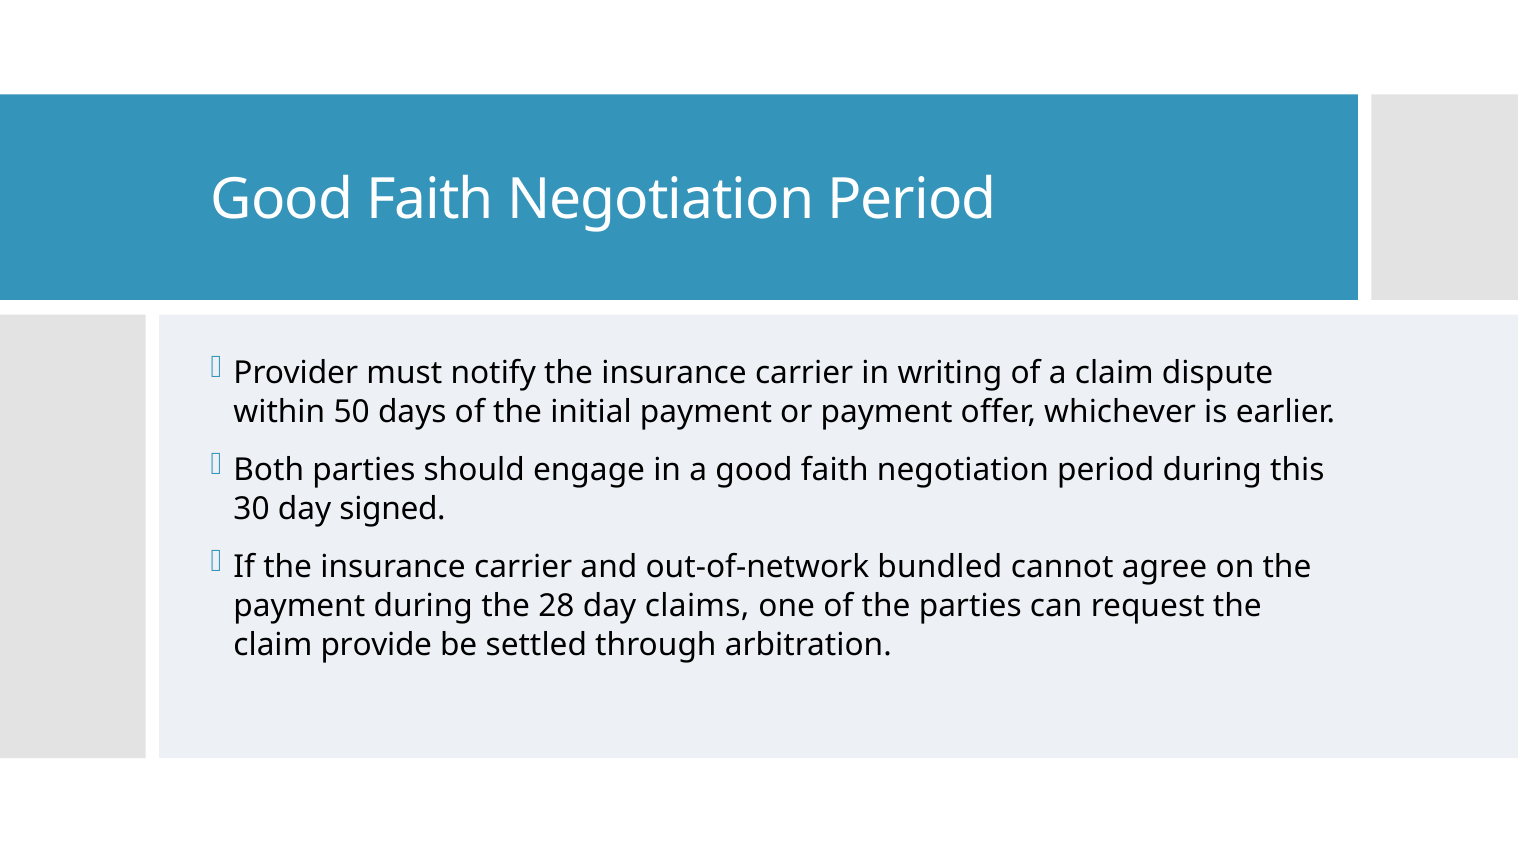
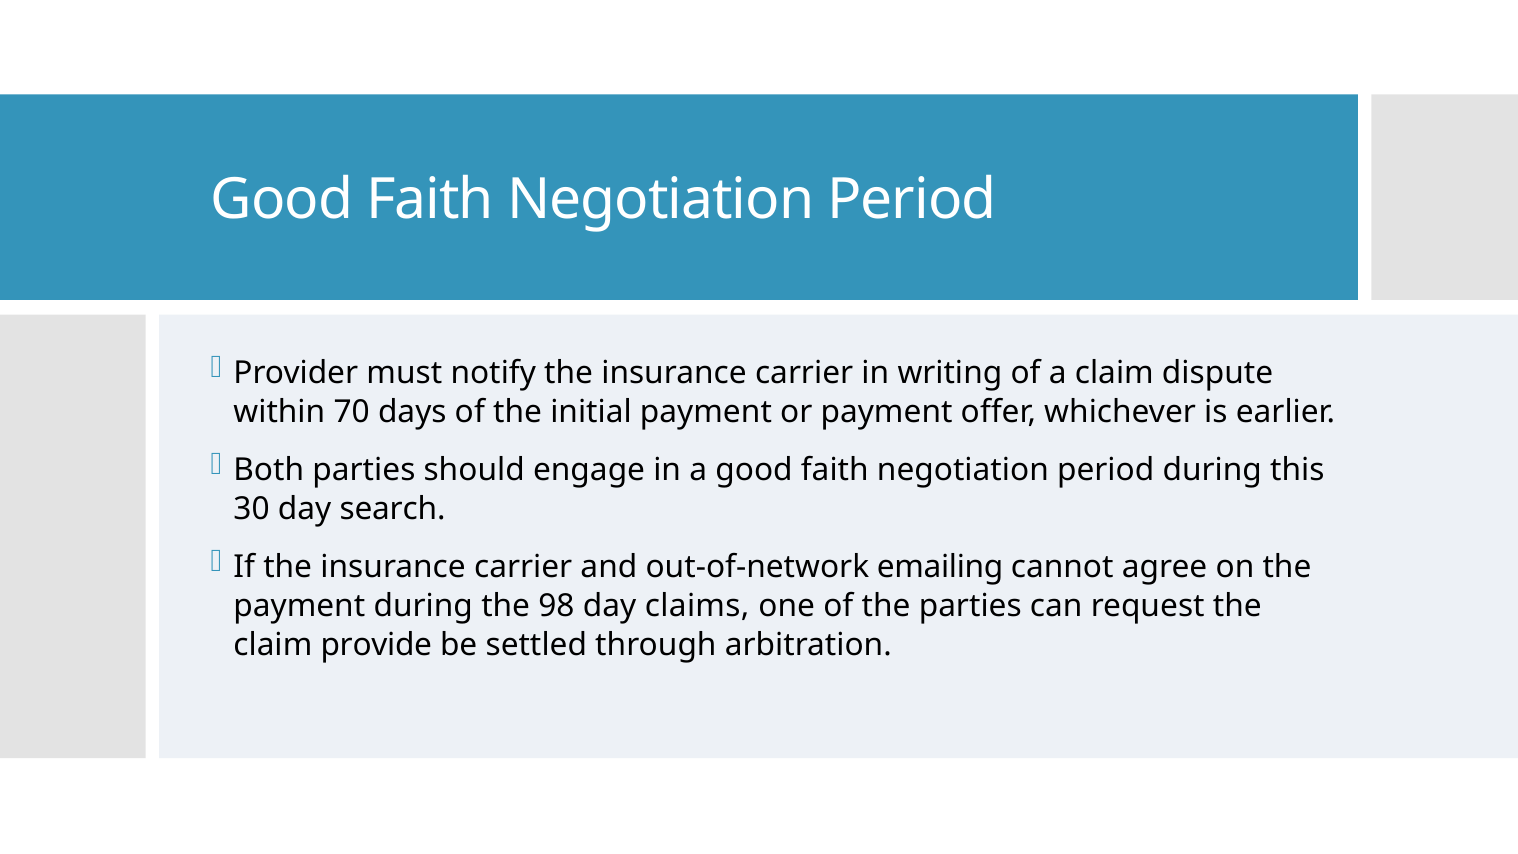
50: 50 -> 70 (352, 412)
signed: signed -> search (393, 509)
bundled: bundled -> emailing (940, 567)
28: 28 -> 98 (556, 606)
